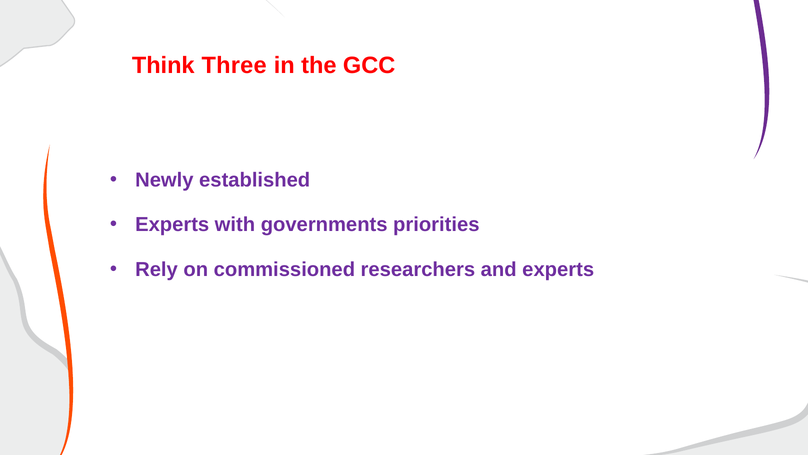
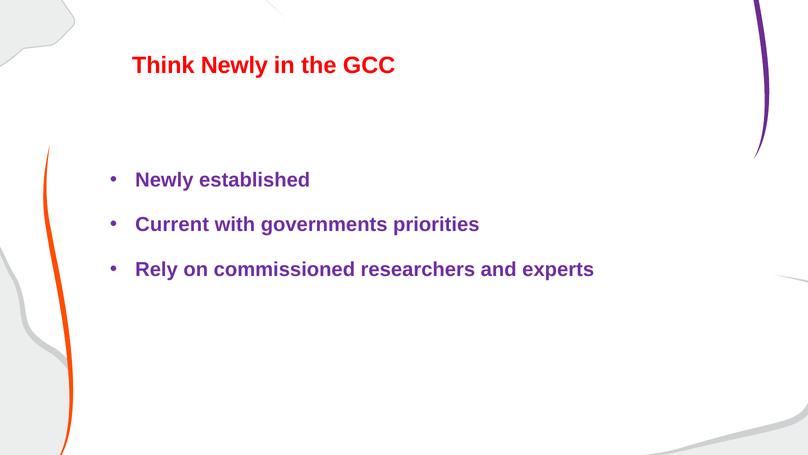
Think Three: Three -> Newly (234, 65)
Experts: Experts -> Current (172, 225)
